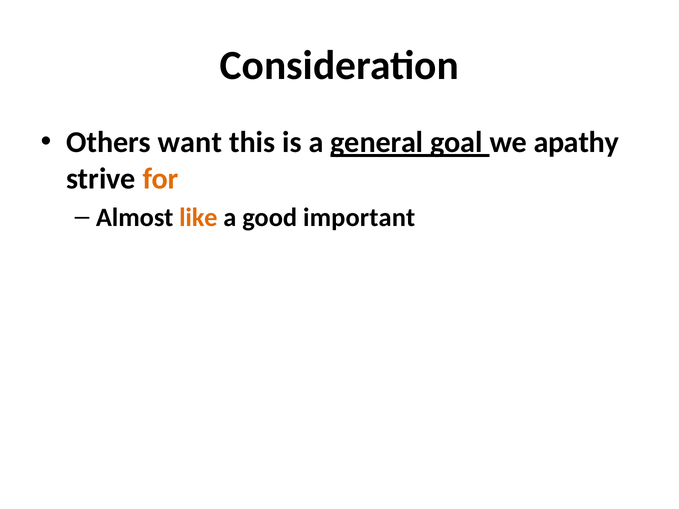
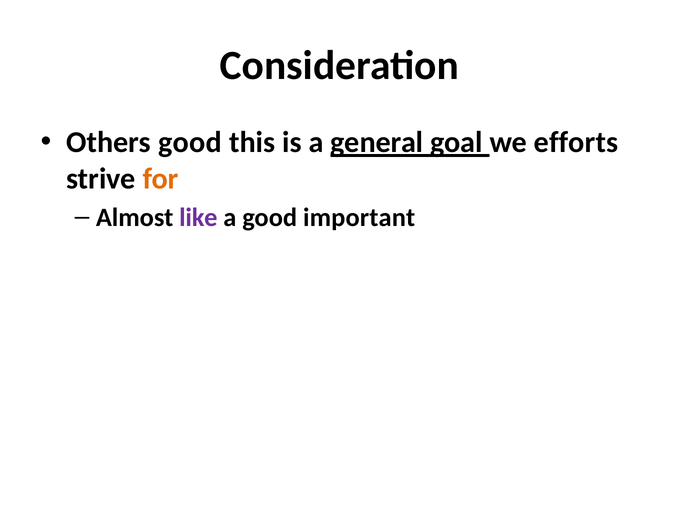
Others want: want -> good (190, 142)
apathy: apathy -> efforts (576, 142)
like colour: orange -> purple (198, 218)
